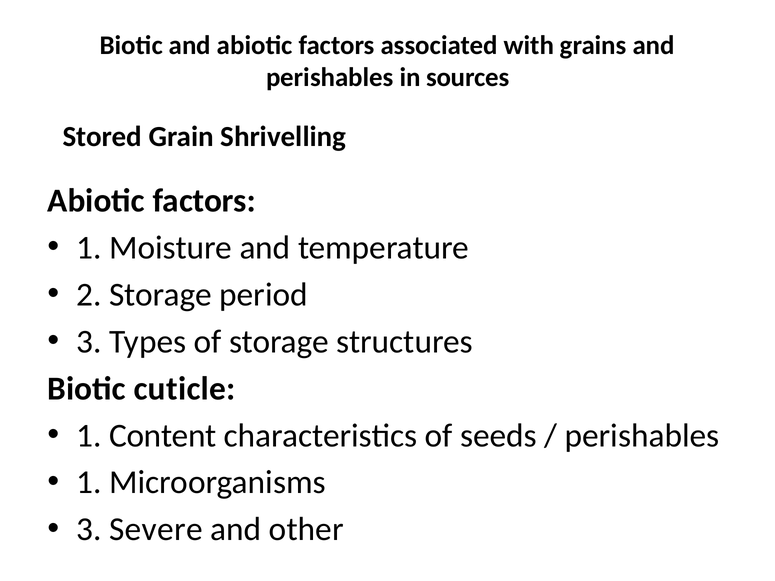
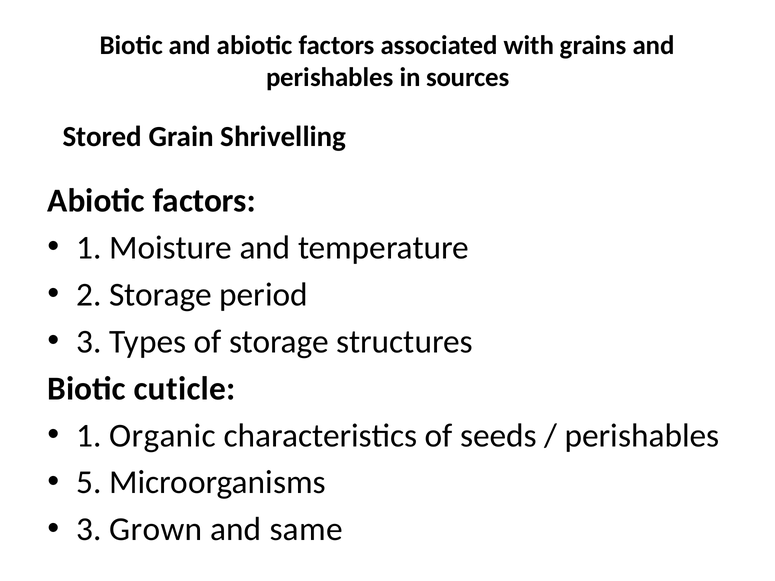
Content: Content -> Organic (163, 436)
1: 1 -> 5 (89, 483)
Severe: Severe -> Grown (156, 530)
other: other -> same (306, 530)
